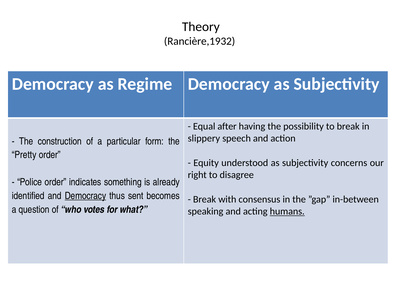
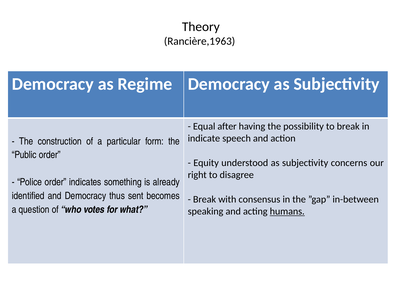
Rancière,1932: Rancière,1932 -> Rancière,1963 (200, 41)
slippery: slippery -> indicate (204, 139)
Pretty: Pretty -> Public (24, 155)
Democracy underline: present -> none (85, 196)
